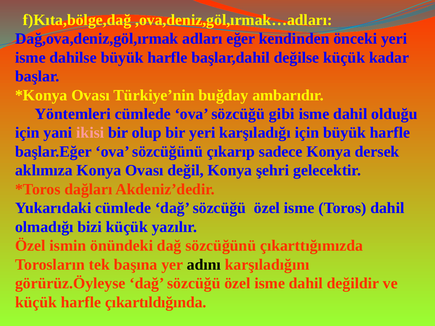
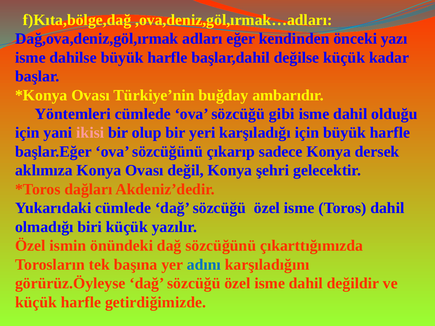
önceki yeri: yeri -> yazı (394, 39)
bizi: bizi -> biri (90, 227)
adını colour: black -> blue (204, 265)
çıkartıldığında: çıkartıldığında -> getirdiğimizde (156, 302)
